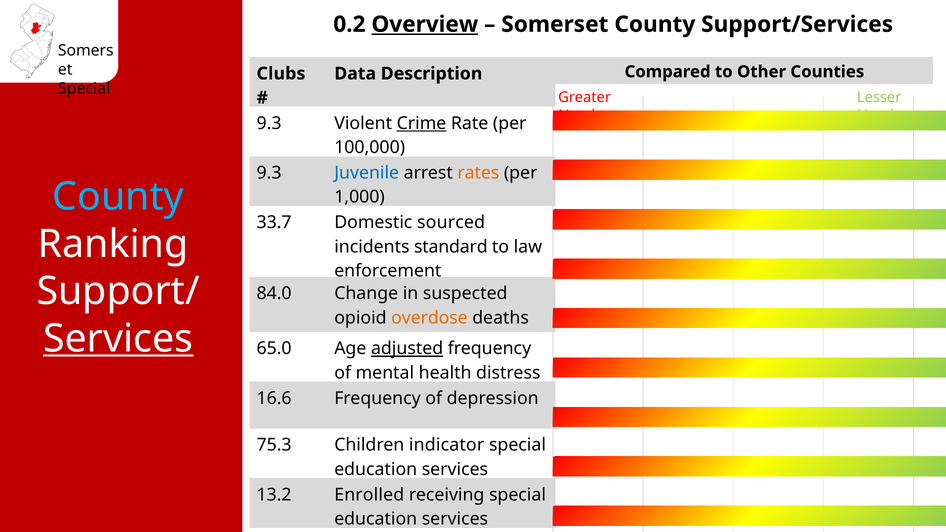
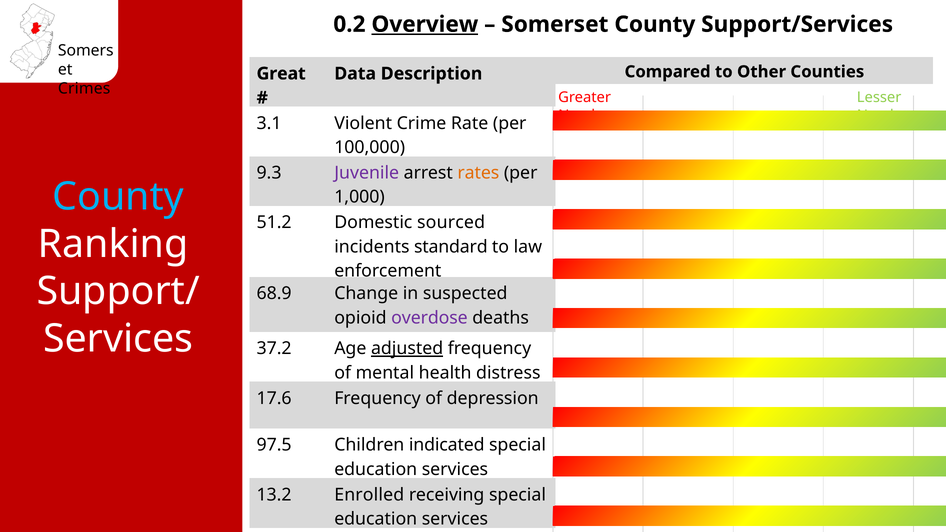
Clubs: Clubs -> Great (281, 74)
Special: Special -> Crimes (84, 88)
9.3: 9.3 -> 3.1 (269, 123)
Crime underline: present -> none (422, 123)
Juvenile colour: blue -> purple (367, 173)
33.7: 33.7 -> 51.2 (274, 223)
84.0: 84.0 -> 68.9 (274, 294)
overdose colour: orange -> purple (429, 318)
Services underline: present -> none (118, 339)
65.0: 65.0 -> 37.2 (274, 349)
16.6: 16.6 -> 17.6 (274, 398)
75.3: 75.3 -> 97.5 (274, 445)
indicator: indicator -> indicated (447, 445)
